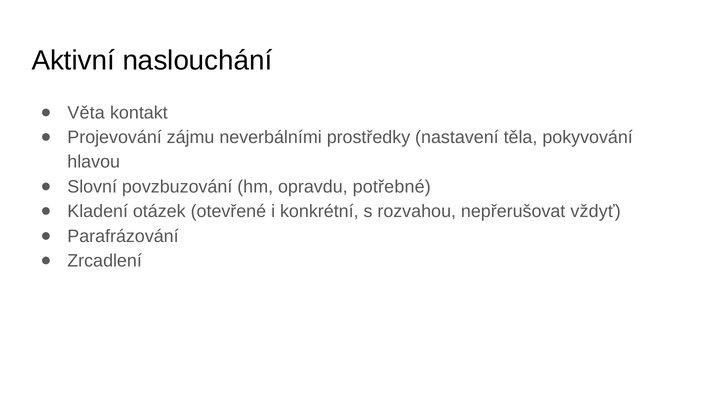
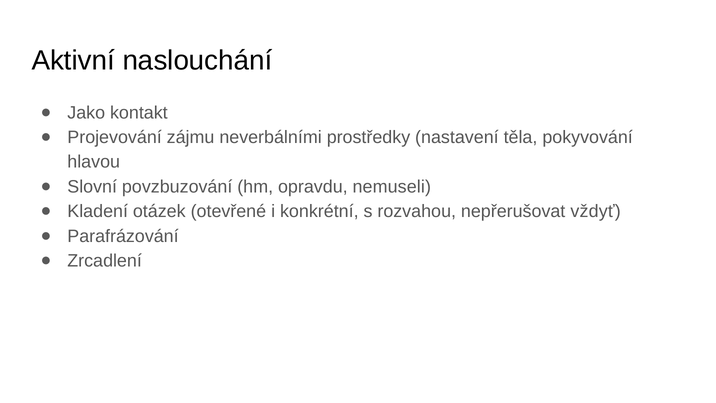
Věta: Věta -> Jako (86, 113)
potřebné: potřebné -> nemuseli (392, 187)
